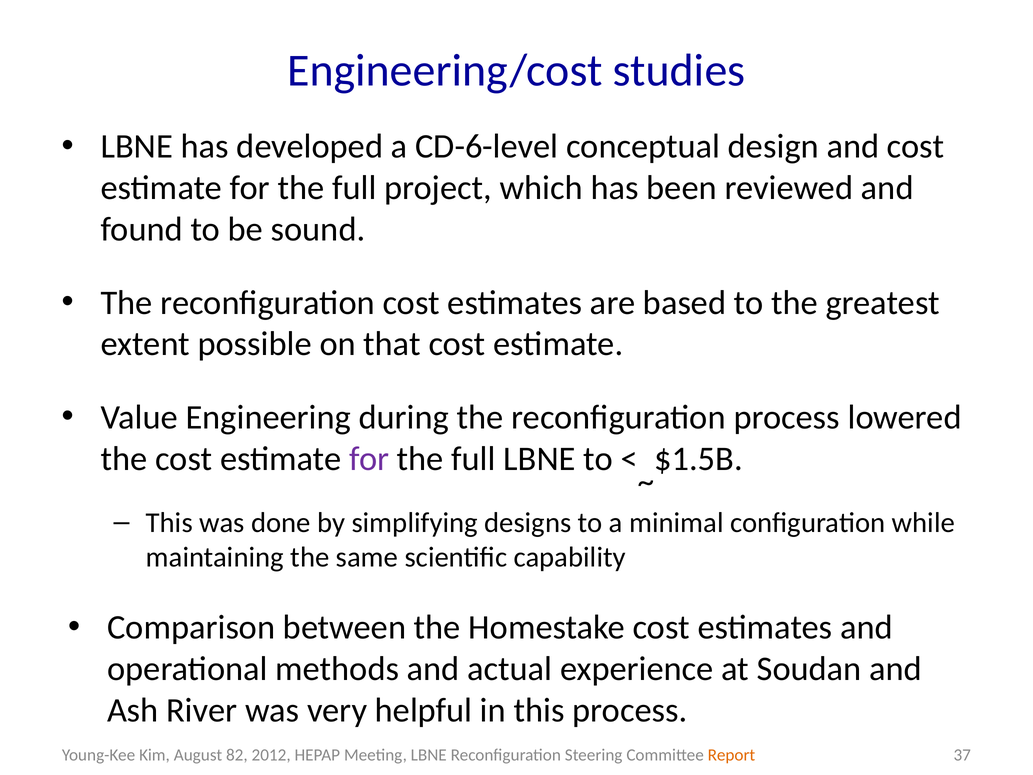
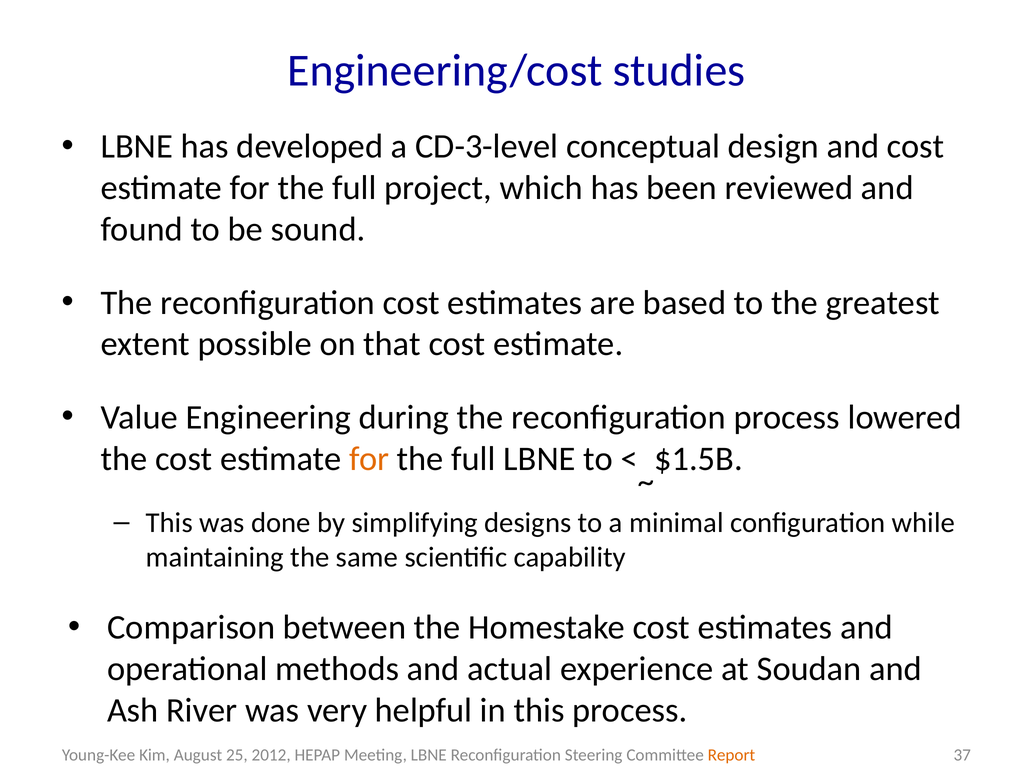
CD-6-level: CD-6-level -> CD-3-level (487, 147)
for colour: purple -> orange (369, 459)
82: 82 -> 25 (237, 755)
